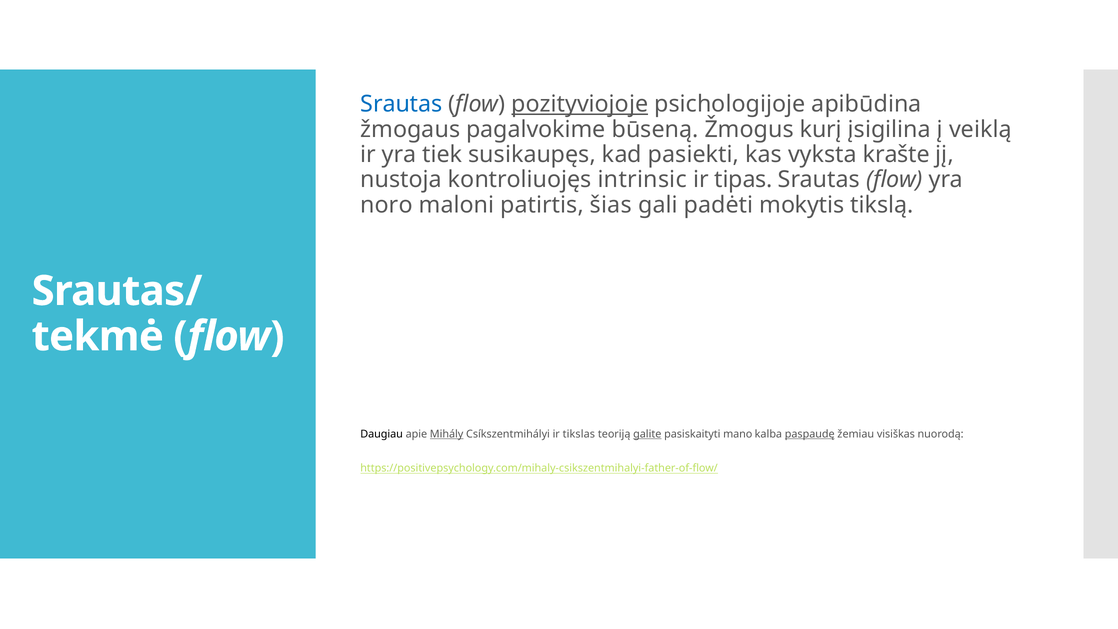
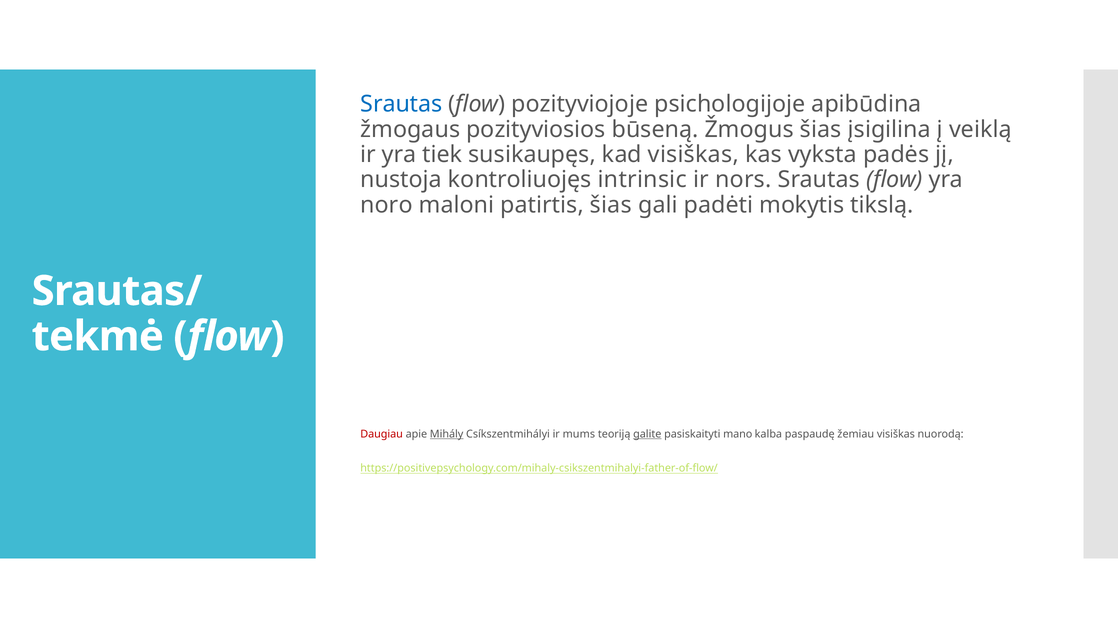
pozityviojoje underline: present -> none (580, 104)
pagalvokime: pagalvokime -> pozityviosios (536, 129)
Žmogus kurį: kurį -> šias (821, 129)
kad pasiekti: pasiekti -> visiškas (693, 155)
krašte: krašte -> padės (896, 155)
tipas: tipas -> nors (743, 180)
Daugiau colour: black -> red (382, 434)
tikslas: tikslas -> mums (579, 434)
paspaudę underline: present -> none (810, 434)
